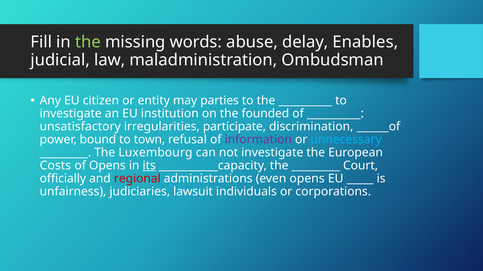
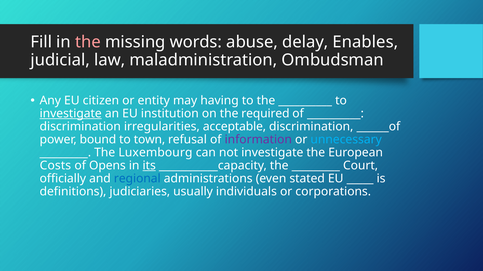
the colour: light green -> pink (88, 42)
parties: parties -> having (220, 101)
investigate underline: none -> present (71, 114)
founded: founded -> required (265, 114)
unsatisfactory: unsatisfactory -> discrimination (80, 127)
participate: participate -> acceptable (234, 127)
regional colour: red -> blue (137, 179)
even opens: opens -> stated (307, 179)
unfairness: unfairness -> definitions (73, 192)
lawsuit: lawsuit -> usually (193, 192)
